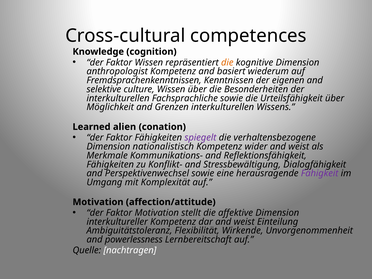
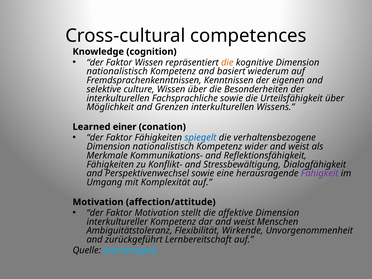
anthropologist: anthropologist -> nationalistisch (117, 71)
alien: alien -> einer (125, 127)
spiegelt colour: purple -> blue (200, 138)
Einteilung: Einteilung -> Menschen (278, 222)
powerlessness: powerlessness -> zurückgeführt (134, 240)
nachtragen colour: white -> light blue (130, 250)
